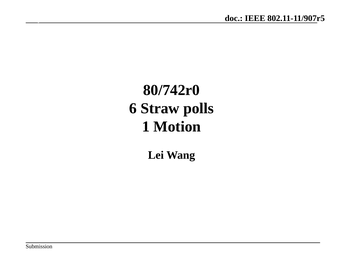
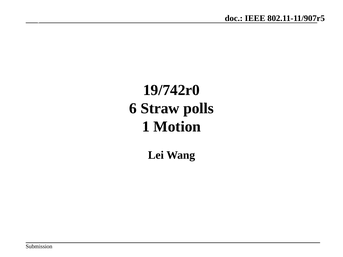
80/742r0: 80/742r0 -> 19/742r0 (171, 90)
